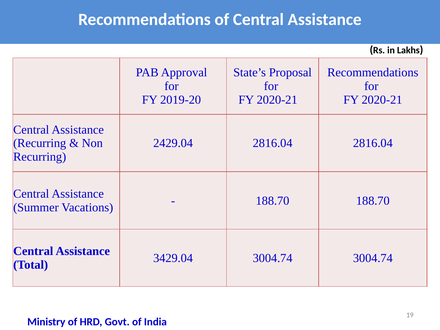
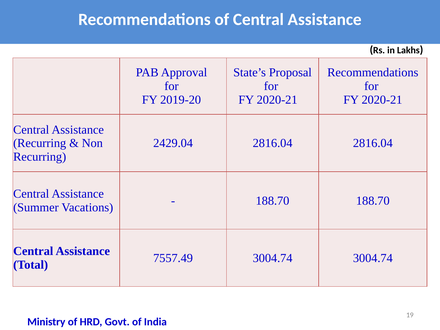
3429.04: 3429.04 -> 7557.49 (173, 258)
